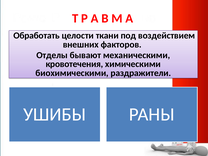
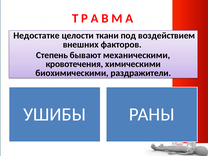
Обработать: Обработать -> Недостатке (36, 36)
Отделы: Отделы -> Степень (52, 55)
